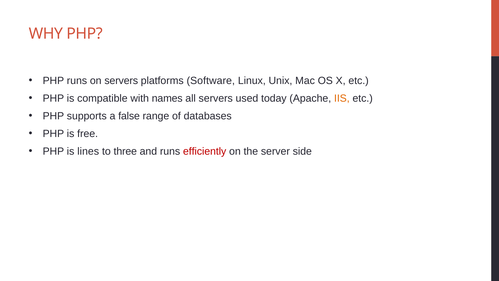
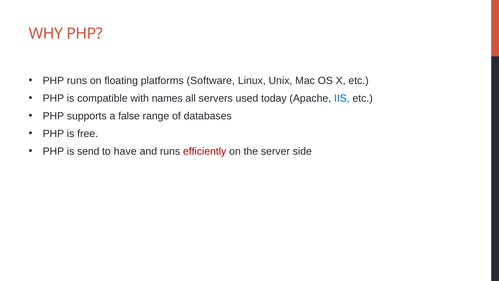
on servers: servers -> floating (121, 81)
IIS colour: orange -> blue (342, 98)
lines: lines -> send (88, 151)
three: three -> have (125, 151)
